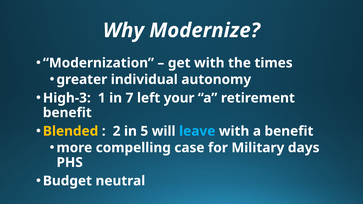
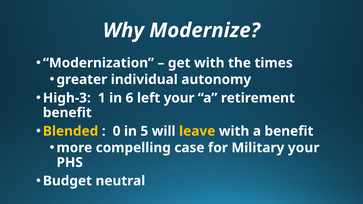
7: 7 -> 6 (129, 98)
2: 2 -> 0 (117, 131)
leave colour: light blue -> yellow (197, 131)
Military days: days -> your (304, 148)
